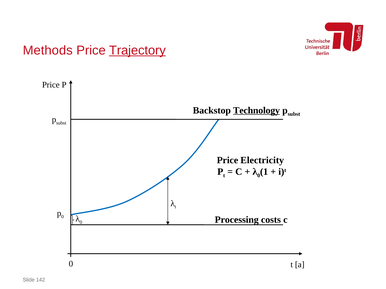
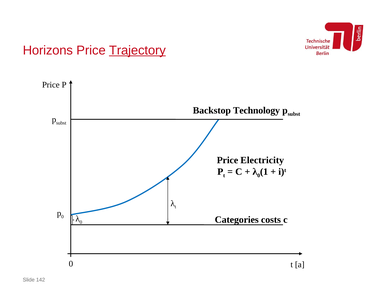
Methods: Methods -> Horizons (48, 50)
Technology underline: present -> none (257, 111)
Processing: Processing -> Categories (237, 220)
